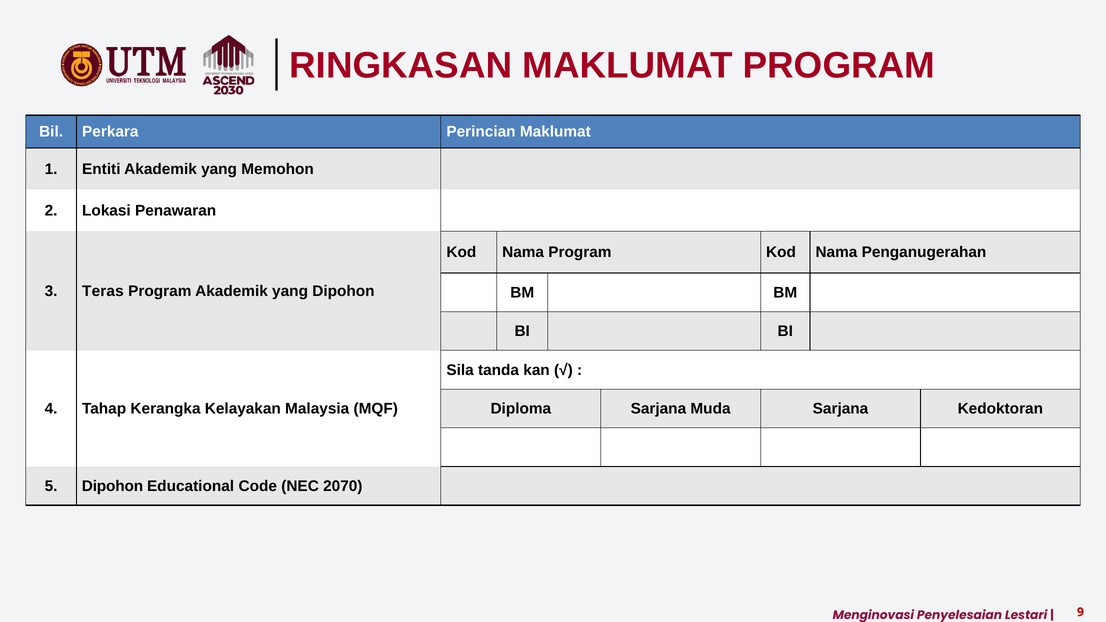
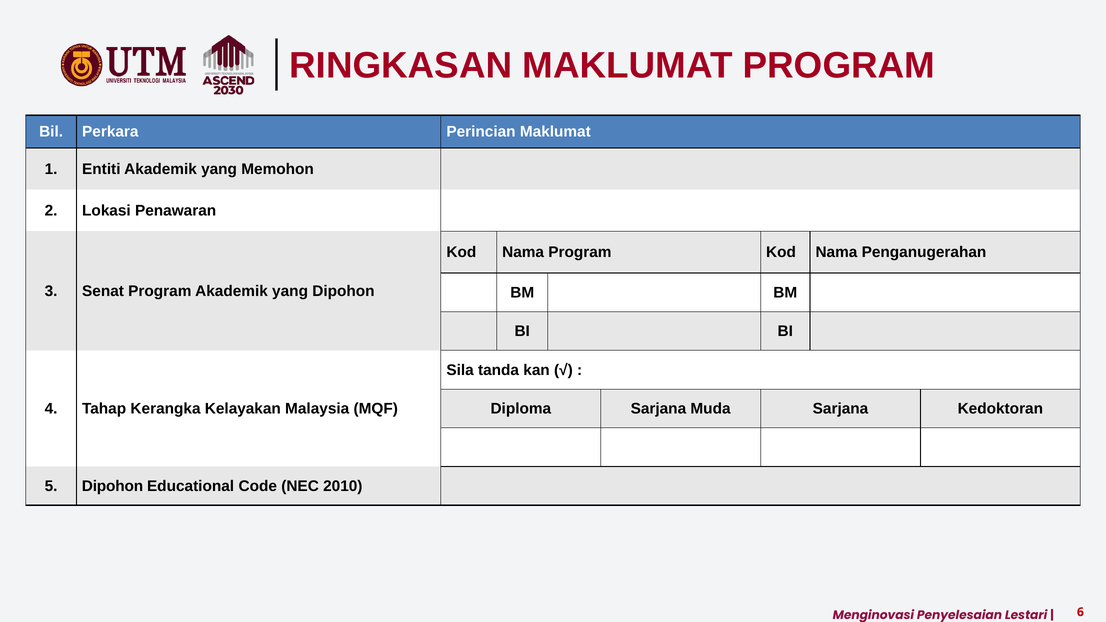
Teras: Teras -> Senat (103, 291)
2070: 2070 -> 2010 (343, 486)
9: 9 -> 6 (1080, 612)
